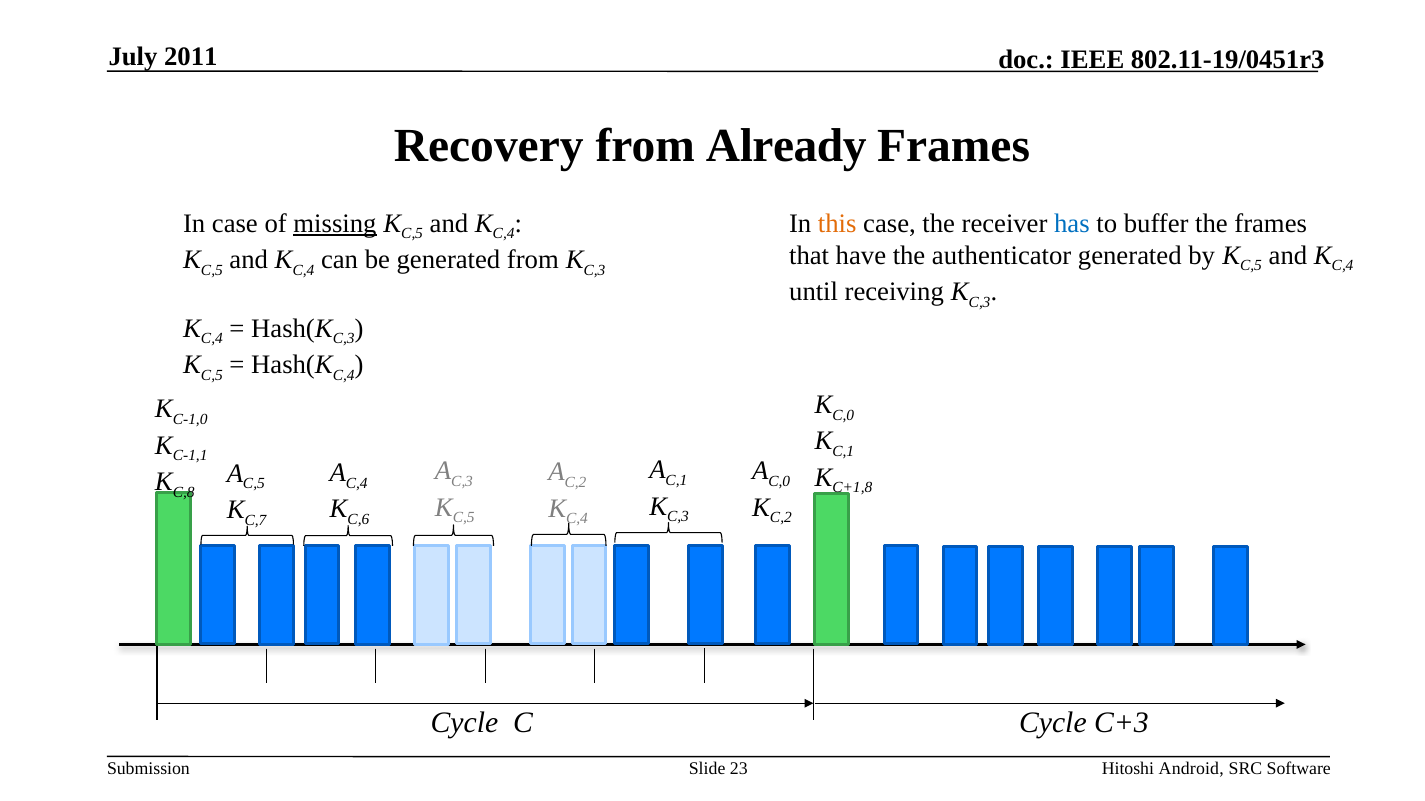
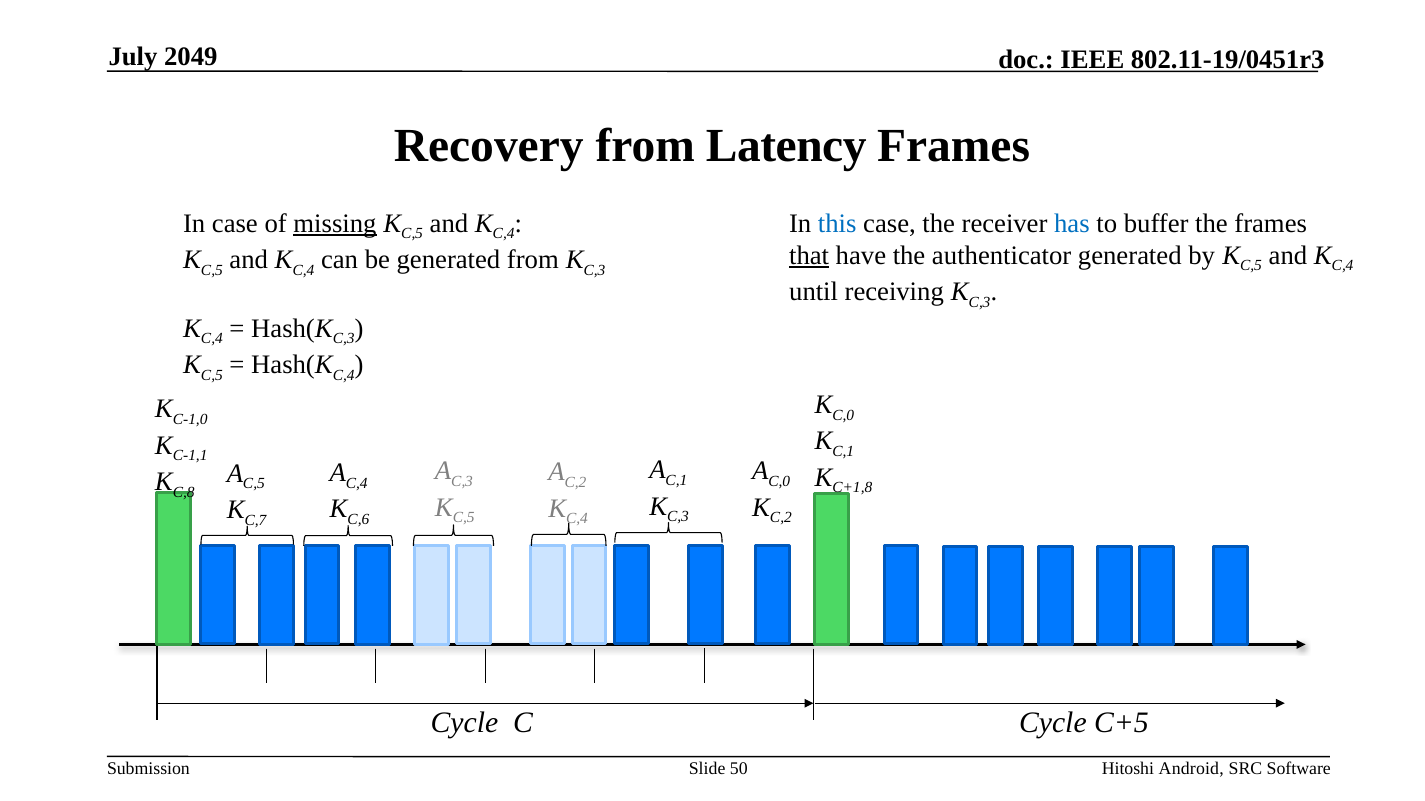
2011: 2011 -> 2049 (191, 57)
Already: Already -> Latency (786, 146)
this colour: orange -> blue (837, 224)
that underline: none -> present (809, 256)
C+3: C+3 -> C+5 (1121, 723)
23: 23 -> 50 (739, 769)
